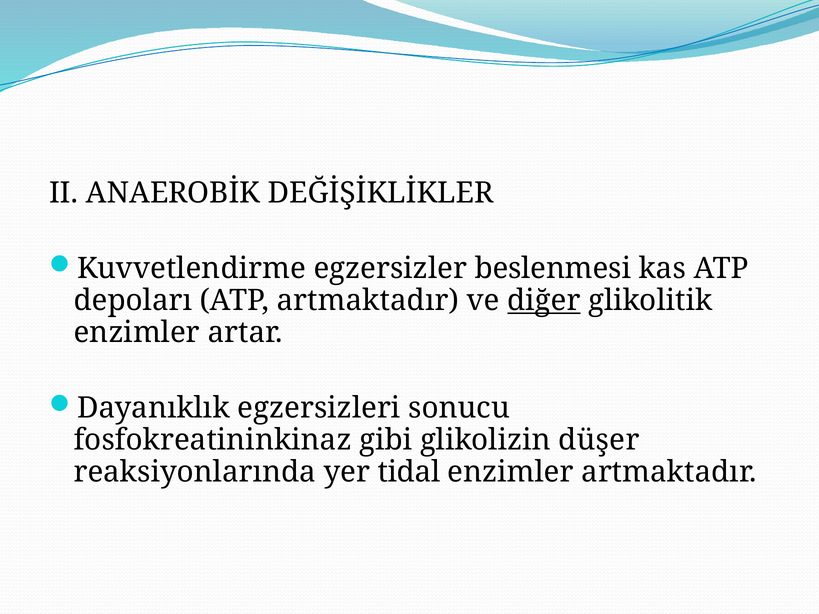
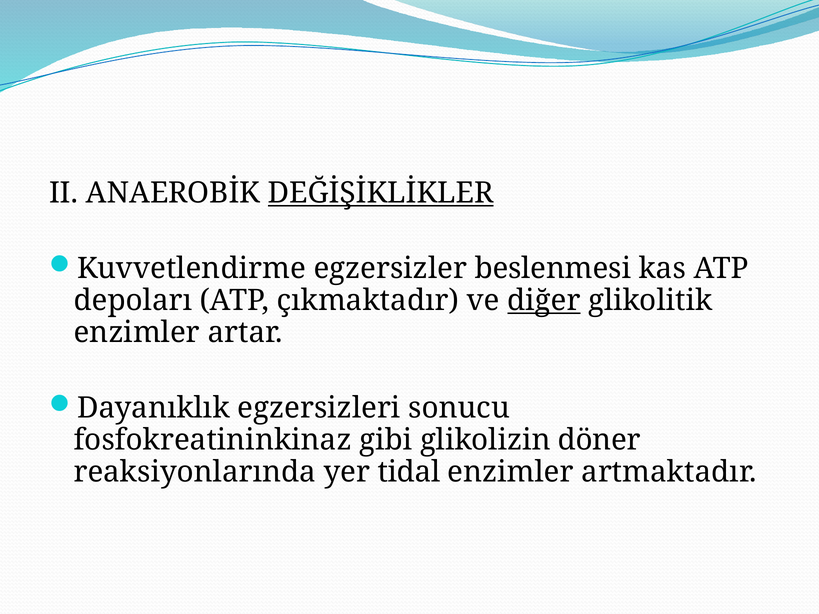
DEĞİŞİKLİKLER underline: none -> present (381, 193)
ATP artmaktadır: artmaktadır -> çıkmaktadır (368, 301)
düşer: düşer -> döner (599, 440)
